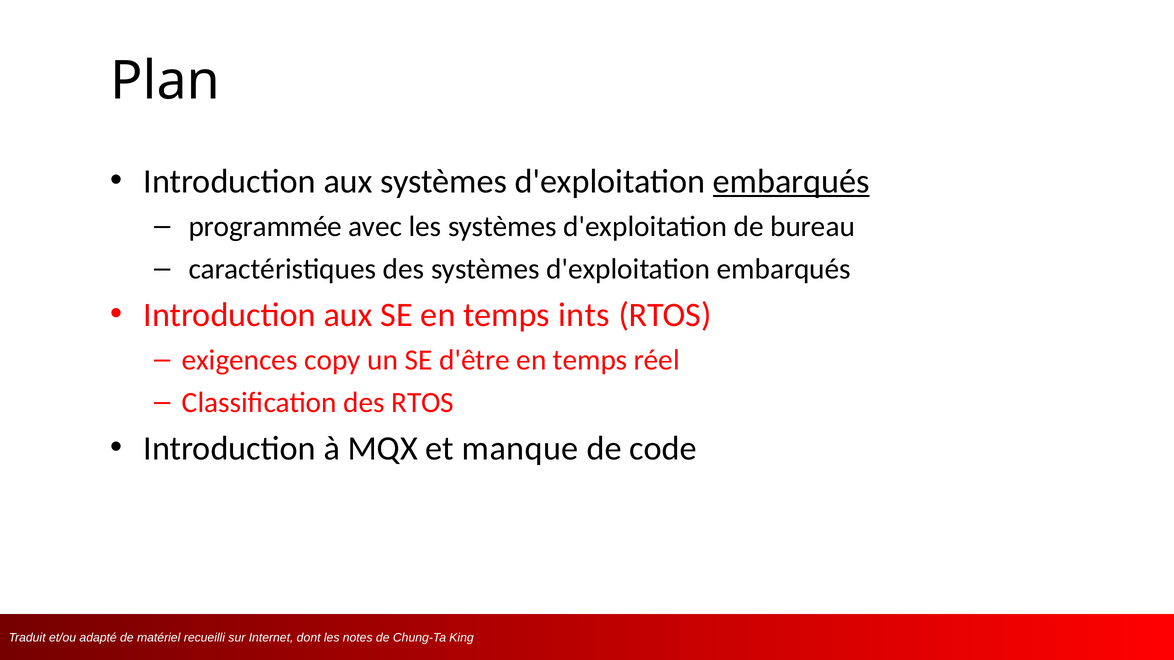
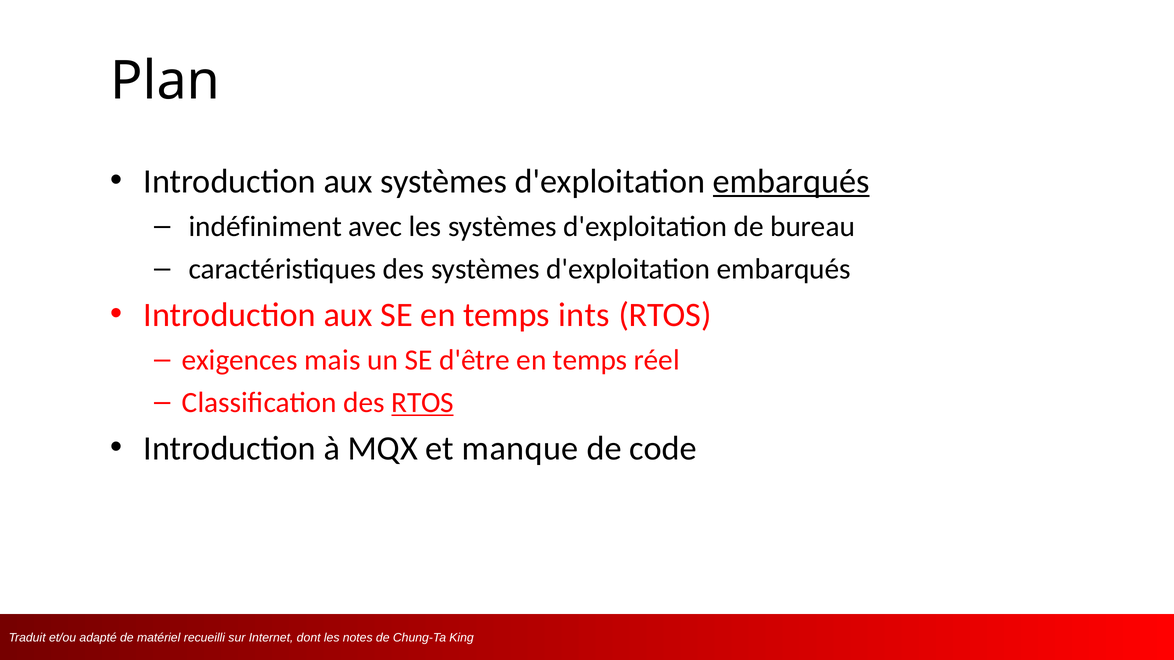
programmée: programmée -> indéfiniment (265, 227)
copy: copy -> mais (332, 360)
RTOS underline: none -> present (423, 403)
